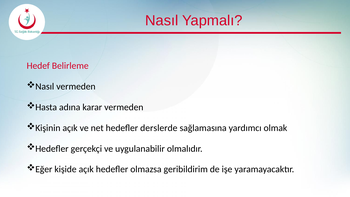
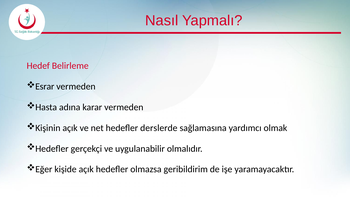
Nasıl: Nasıl -> Esrar (45, 86)
